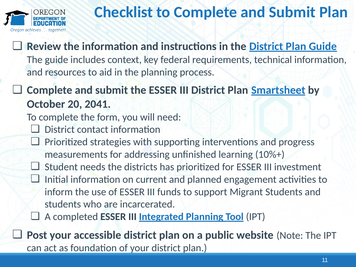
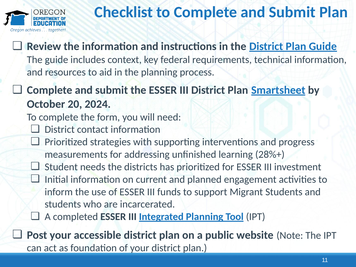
2041: 2041 -> 2024 (98, 104)
10%+: 10%+ -> 28%+ (270, 154)
